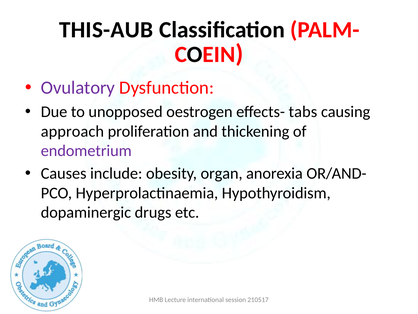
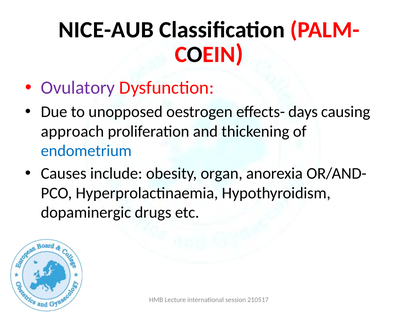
THIS-AUB: THIS-AUB -> NICE-AUB (106, 30)
tabs: tabs -> days (303, 112)
endometrium colour: purple -> blue (86, 151)
